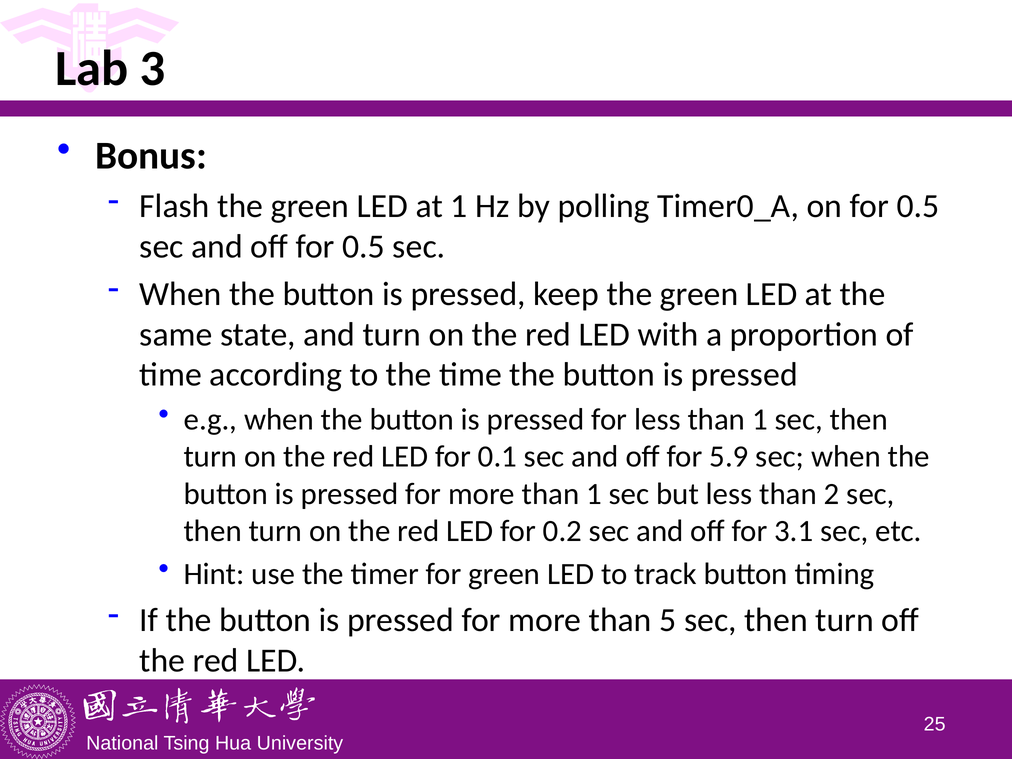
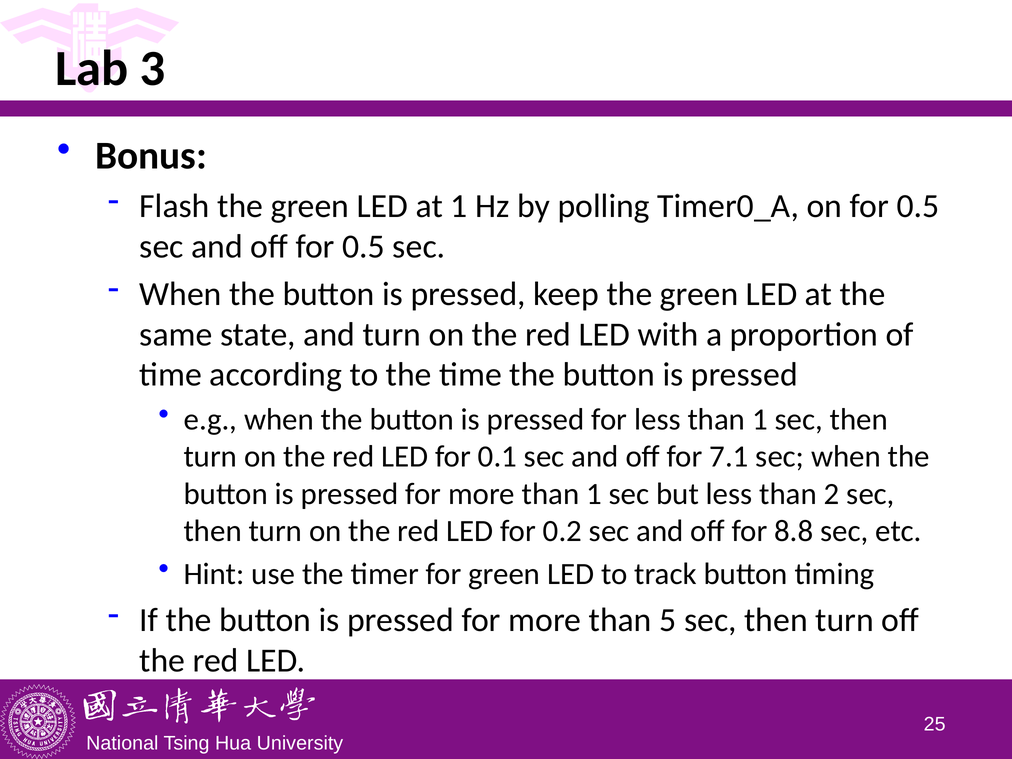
5.9: 5.9 -> 7.1 (729, 457)
3.1: 3.1 -> 8.8 (794, 531)
